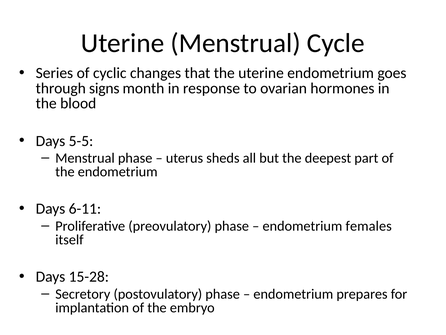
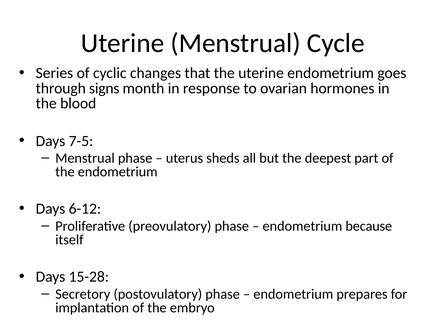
5-5: 5-5 -> 7-5 (81, 141)
6-11: 6-11 -> 6-12 (85, 209)
females: females -> because (369, 226)
